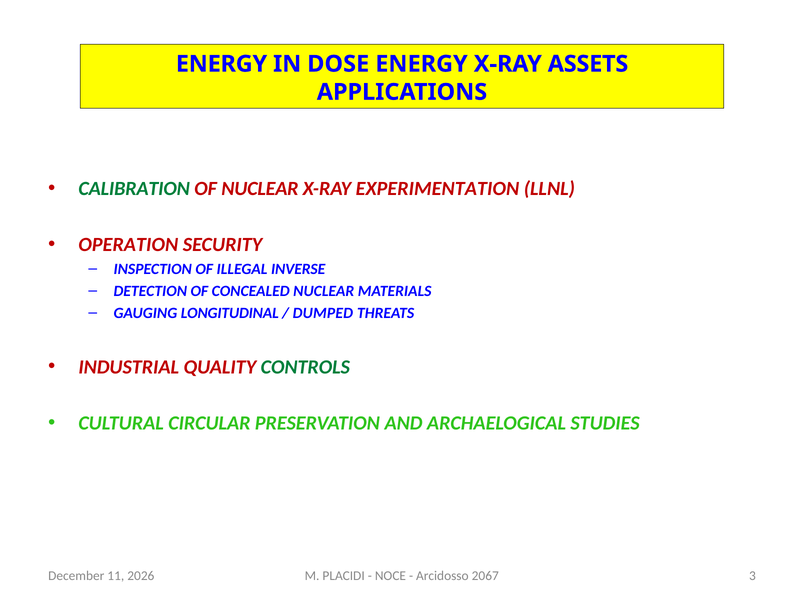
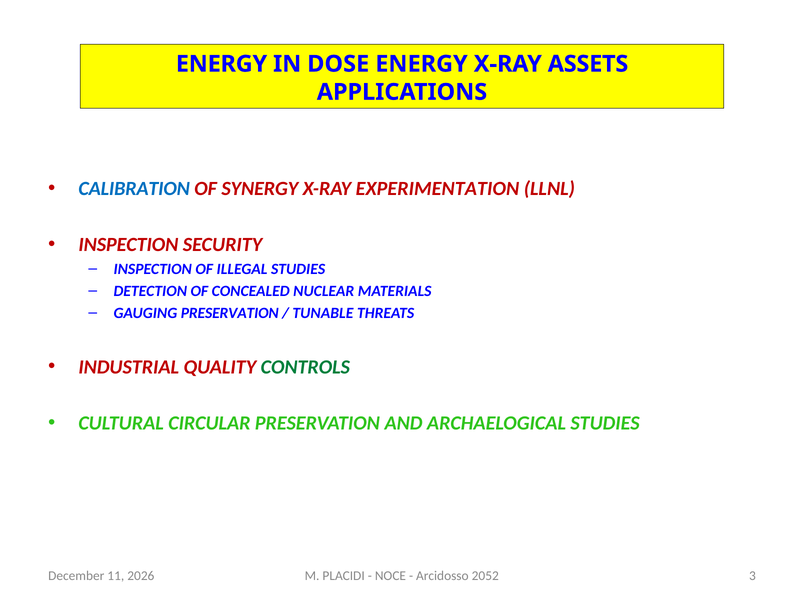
CALIBRATION colour: green -> blue (134, 189)
OF NUCLEAR: NUCLEAR -> SYNERGY (260, 189)
OPERATION: OPERATION -> INSPECTION (128, 245)
ILLEGAL INVERSE: INVERSE -> STUDIES (298, 269)
GAUGING LONGITUDINAL: LONGITUDINAL -> PRESERVATION (230, 313)
DUMPED: DUMPED -> TUNABLE (323, 313)
2067: 2067 -> 2052 (485, 576)
